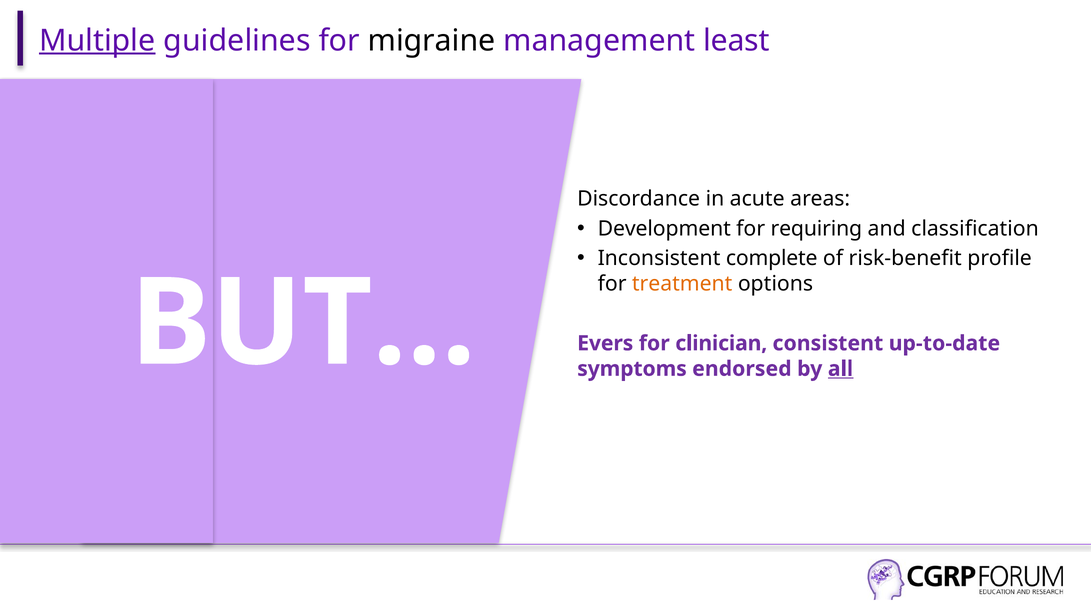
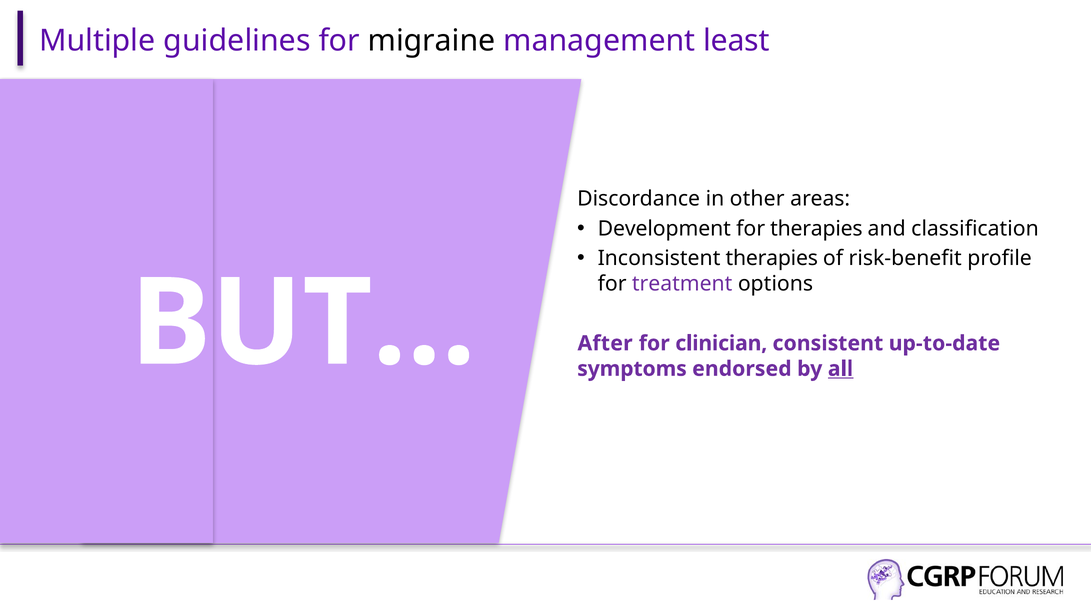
Multiple underline: present -> none (97, 41)
acute: acute -> other (757, 199)
for requiring: requiring -> therapies (816, 229)
Inconsistent complete: complete -> therapies (772, 258)
treatment colour: orange -> purple (682, 284)
Evers: Evers -> After (605, 343)
